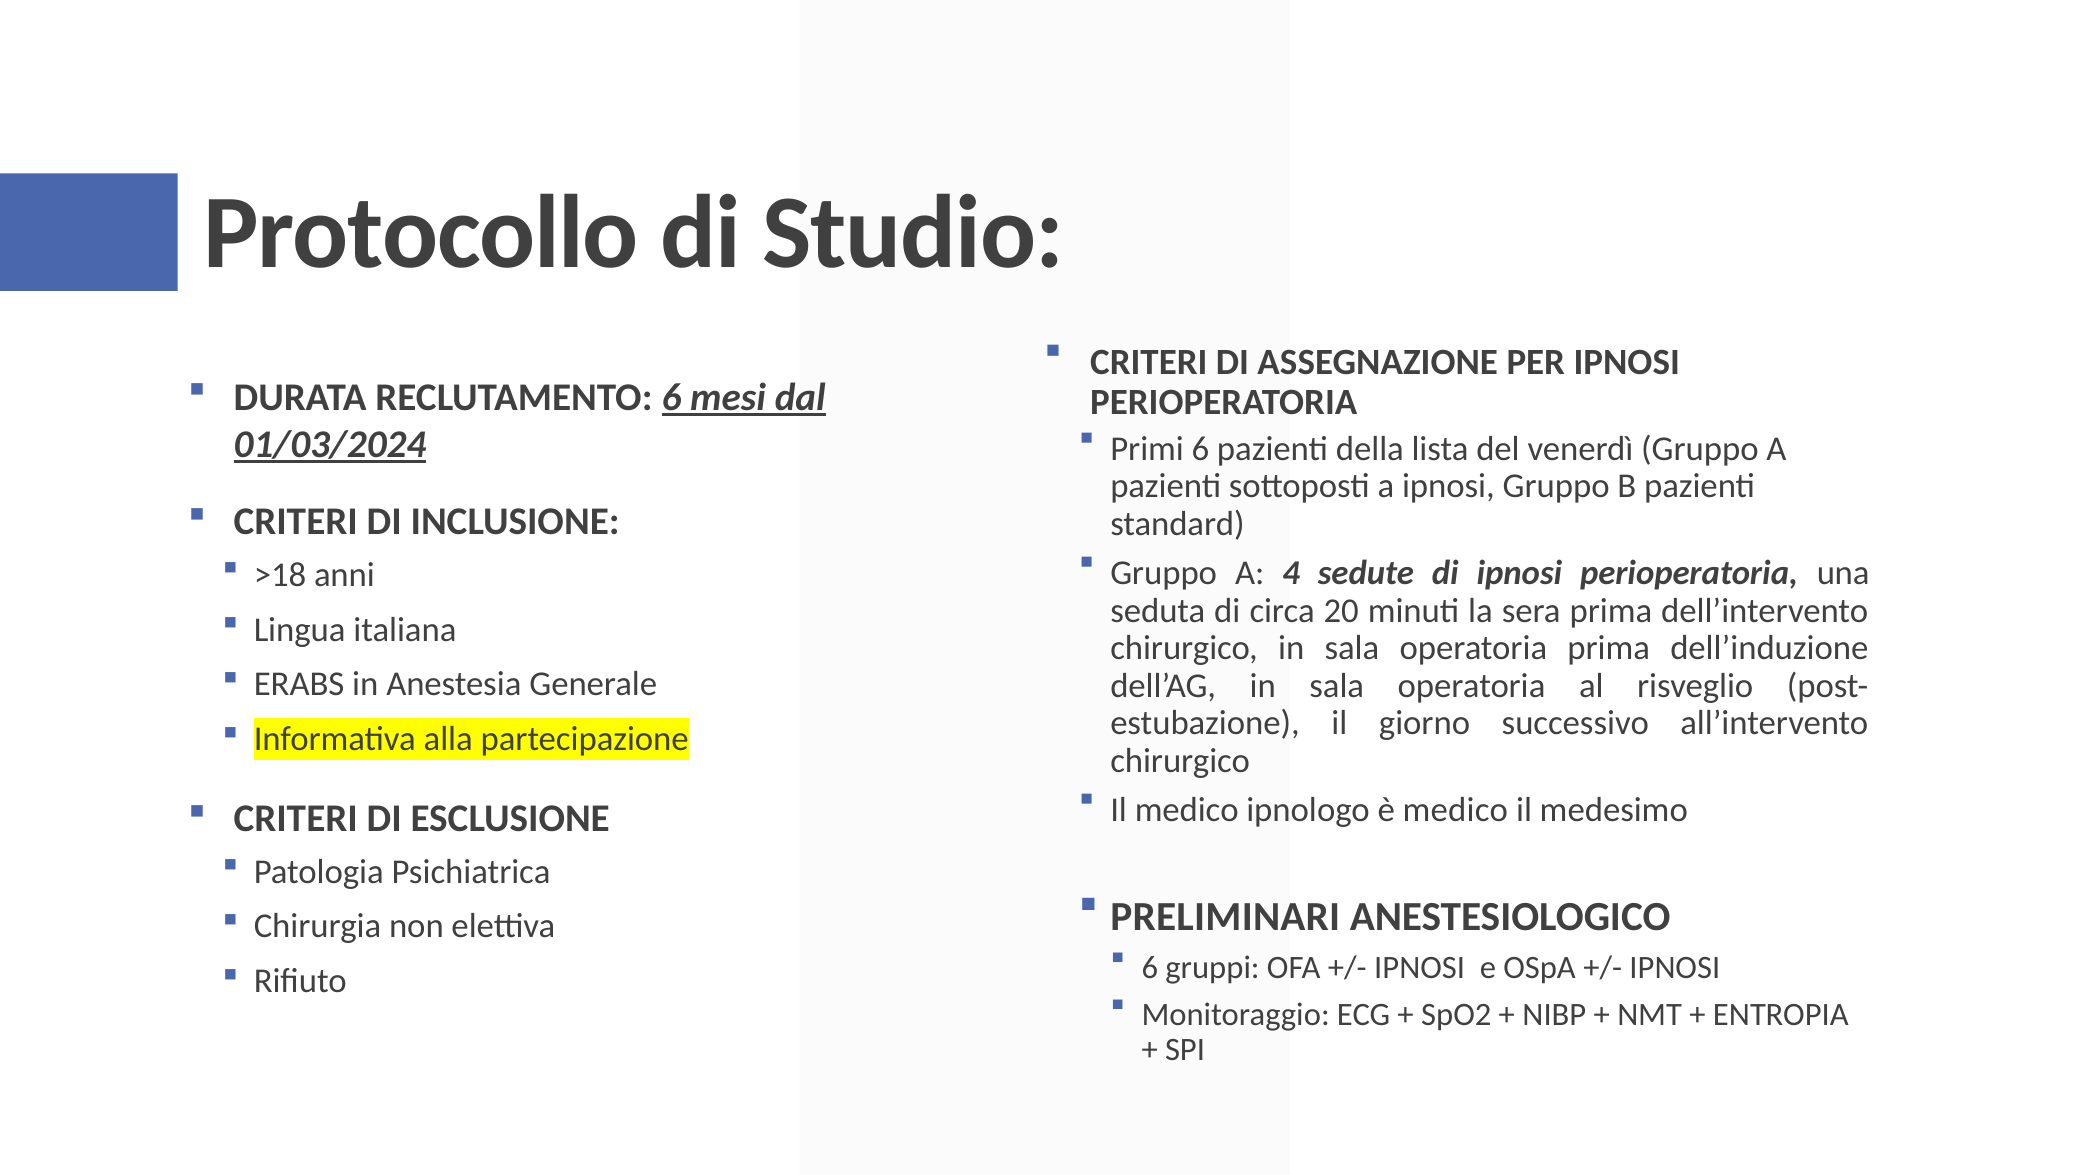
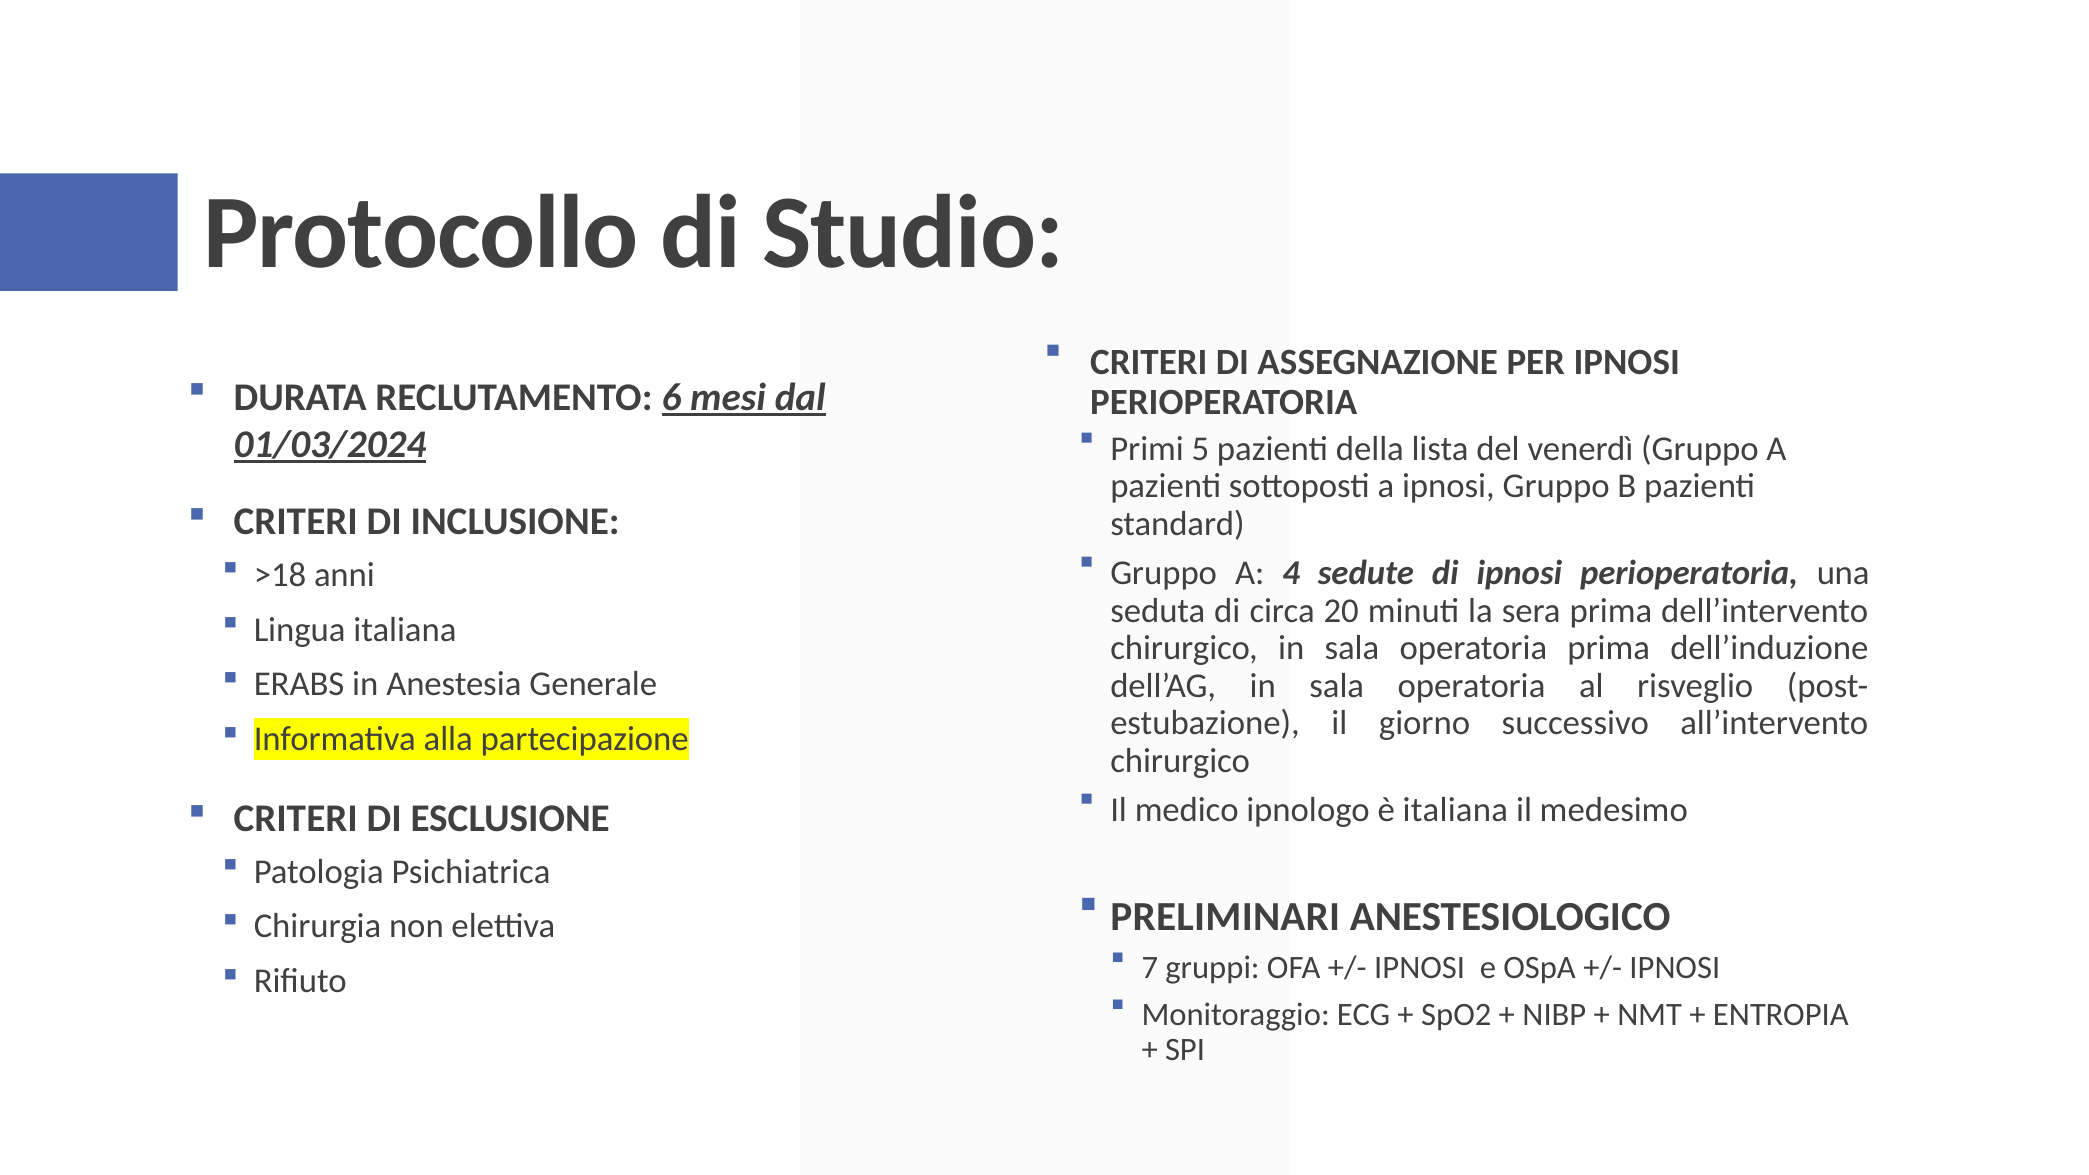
Primi 6: 6 -> 5 (1200, 449)
è medico: medico -> italiana (1455, 810)
6: 6 -> 7 (1150, 968)
